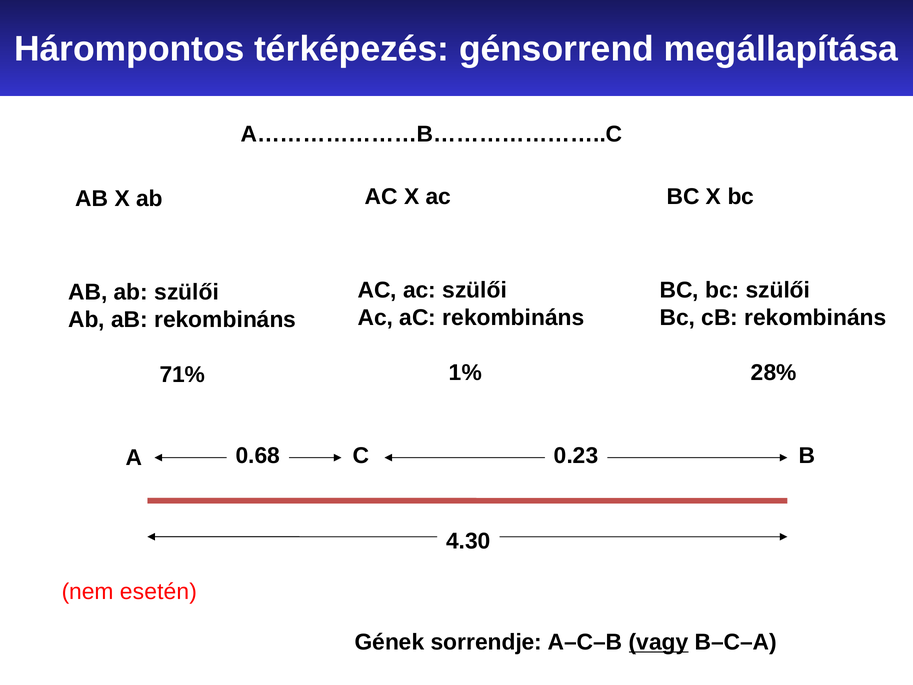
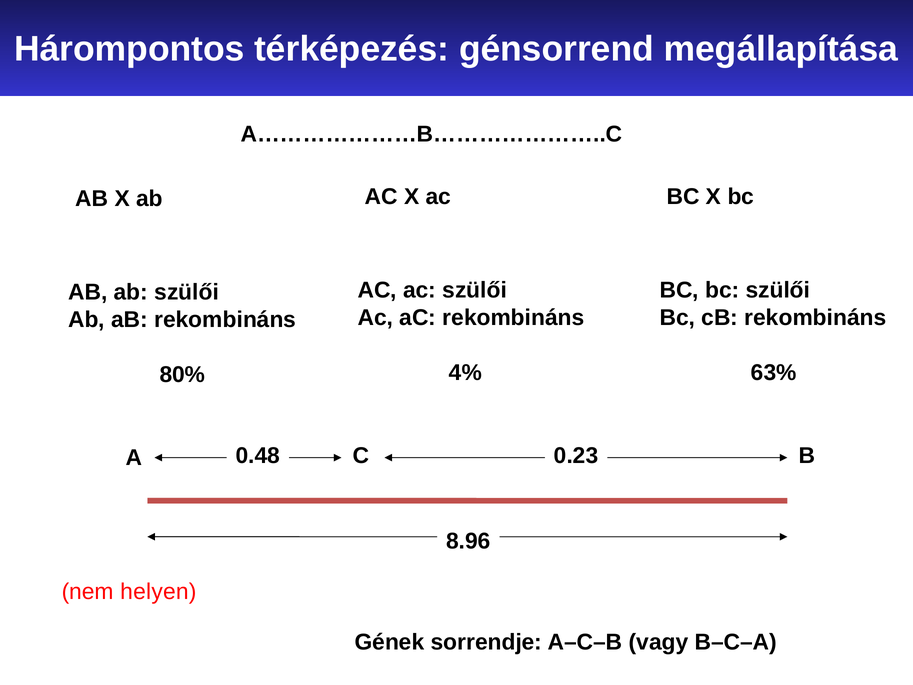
1%: 1% -> 4% (465, 372)
28%: 28% -> 63% (774, 372)
71%: 71% -> 80% (182, 374)
0.68: 0.68 -> 0.48 (258, 456)
4.30: 4.30 -> 8.96 (468, 541)
esetén: esetén -> helyen (158, 592)
vagy underline: present -> none (659, 642)
